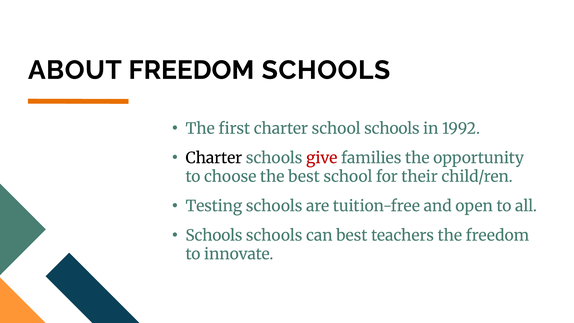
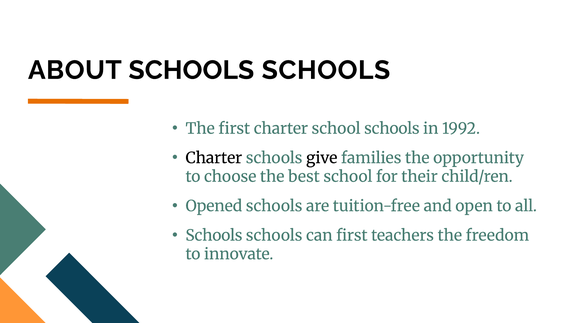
ABOUT FREEDOM: FREEDOM -> SCHOOLS (191, 70)
give colour: red -> black (322, 158)
Testing: Testing -> Opened (214, 206)
can best: best -> first (352, 235)
